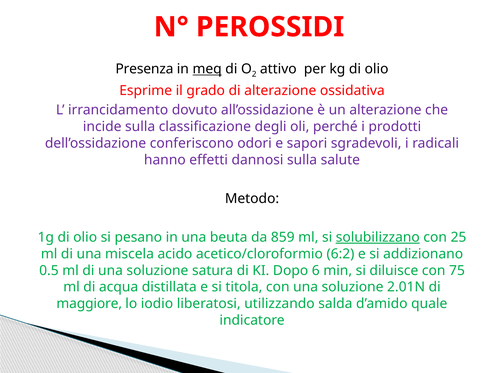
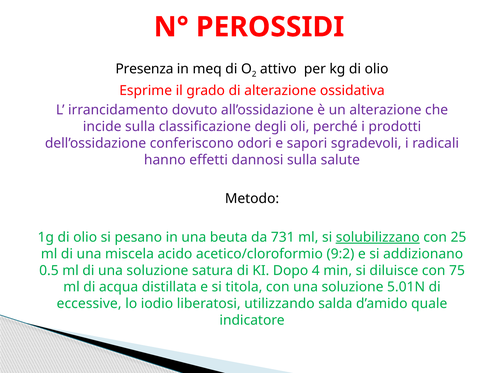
meq underline: present -> none (207, 69)
859: 859 -> 731 (283, 237)
6:2: 6:2 -> 9:2 (340, 254)
6: 6 -> 4 (316, 270)
2.01N: 2.01N -> 5.01N (406, 287)
maggiore: maggiore -> eccessive (89, 303)
